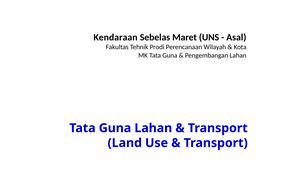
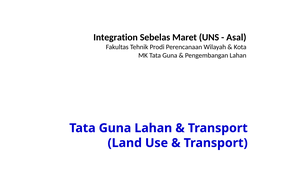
Kendaraan: Kendaraan -> Integration (116, 37)
